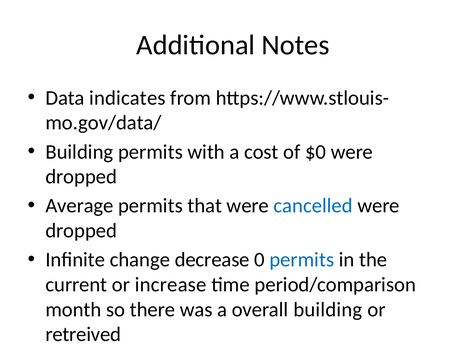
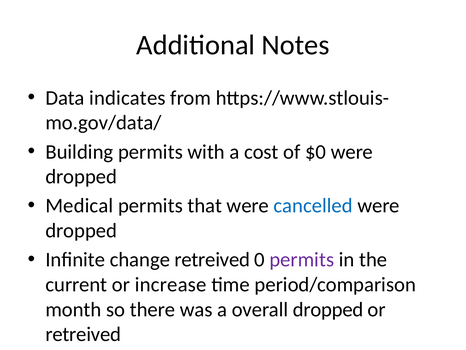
Average: Average -> Medical (79, 205)
change decrease: decrease -> retreived (212, 259)
permits colour: blue -> purple (302, 259)
overall building: building -> dropped (328, 309)
